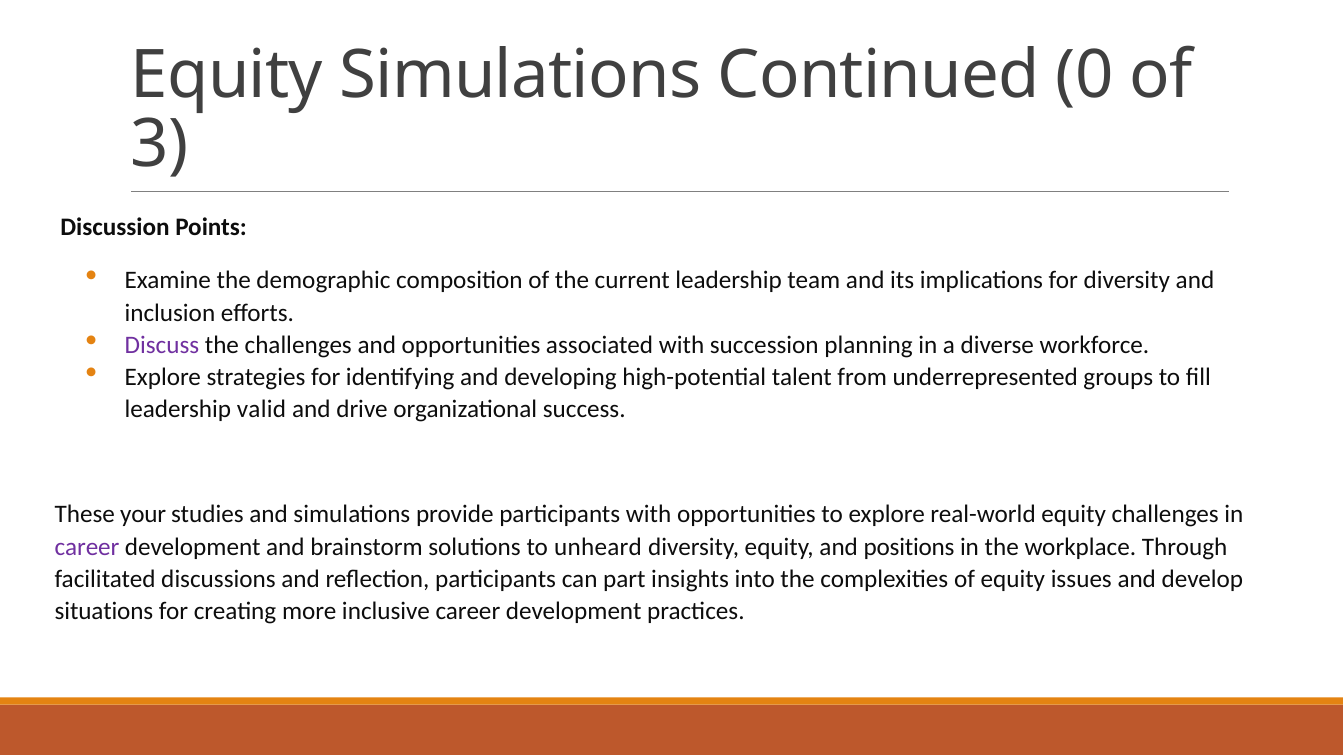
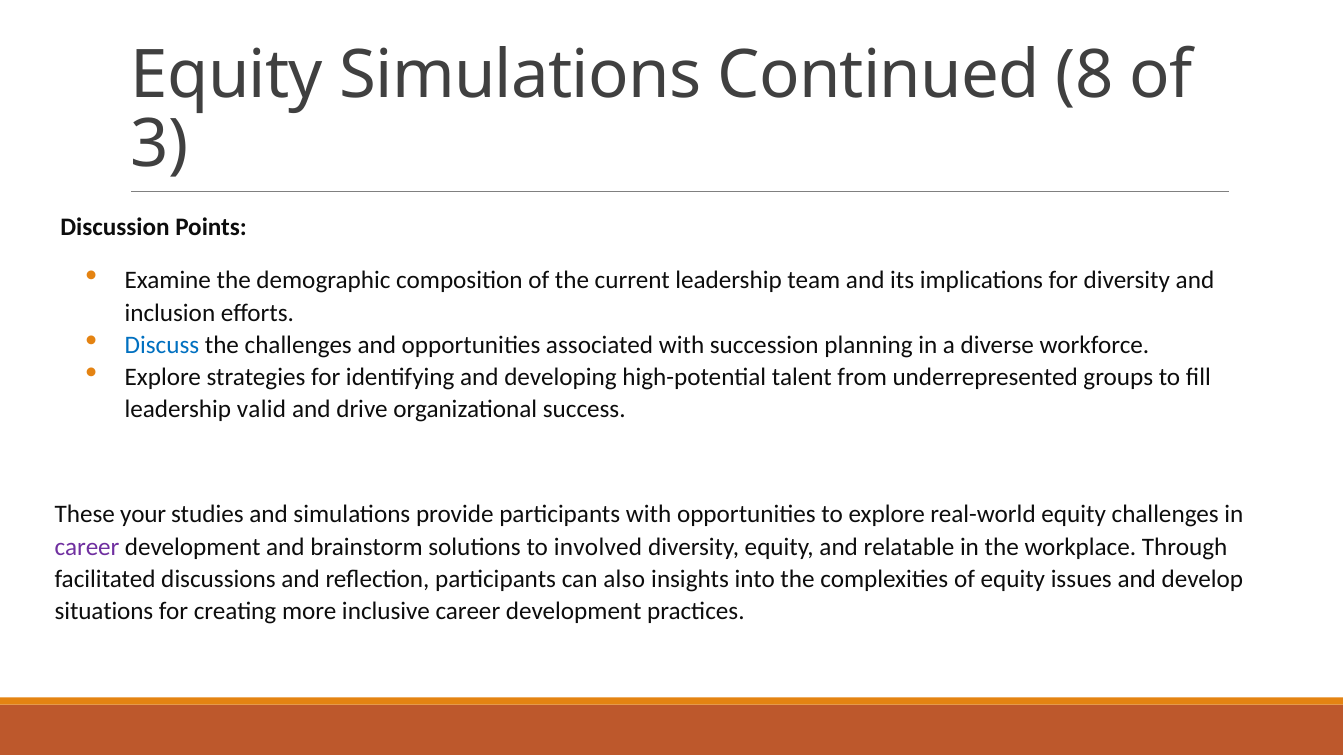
0: 0 -> 8 (1085, 76)
Discuss colour: purple -> blue (162, 345)
unheard: unheard -> involved (598, 547)
positions: positions -> relatable (909, 547)
part: part -> also (624, 579)
